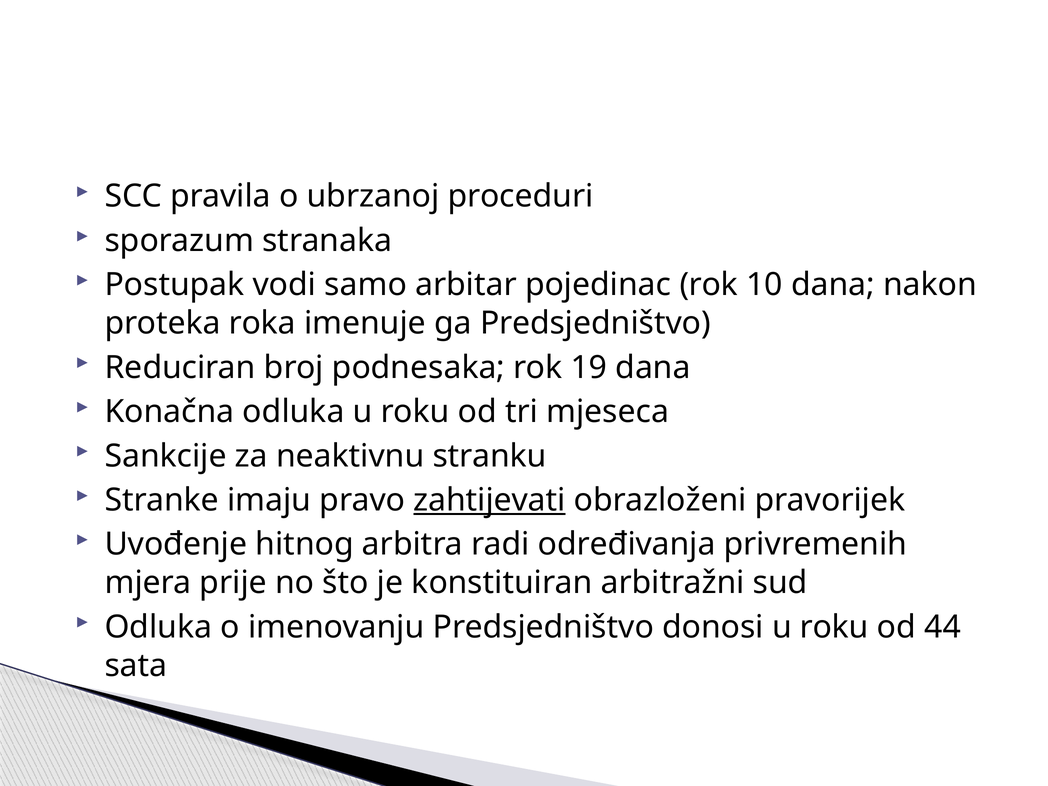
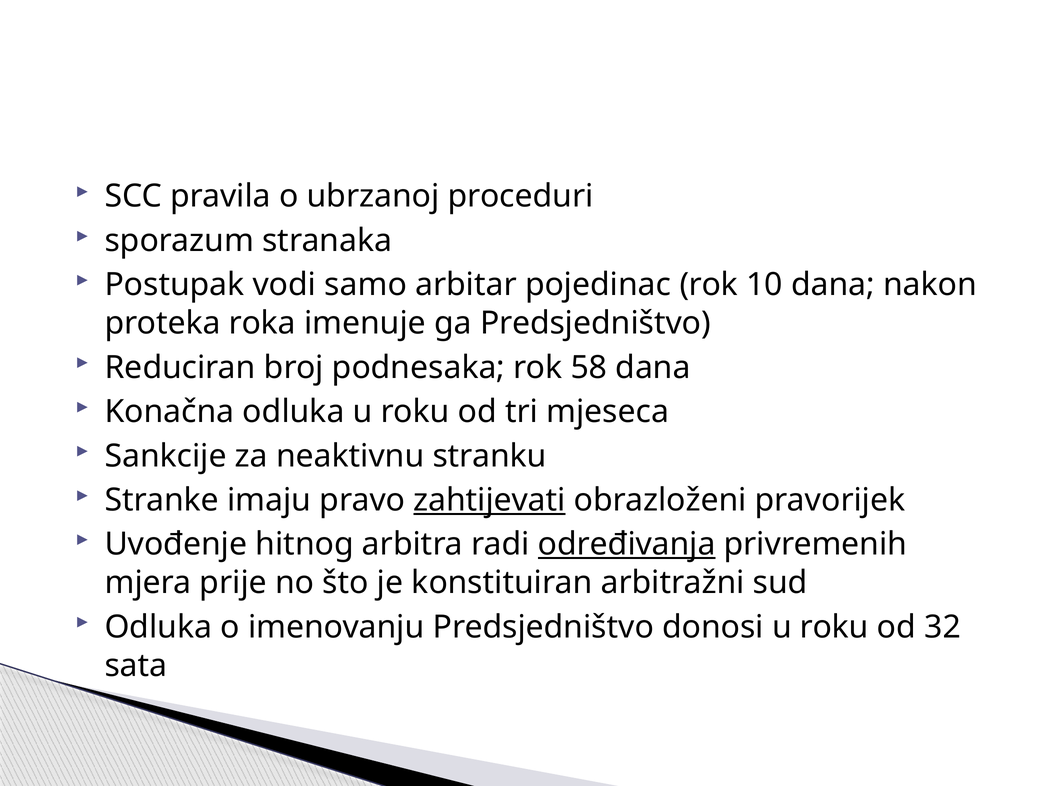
19: 19 -> 58 (589, 367)
određivanja underline: none -> present (627, 544)
44: 44 -> 32 (943, 627)
